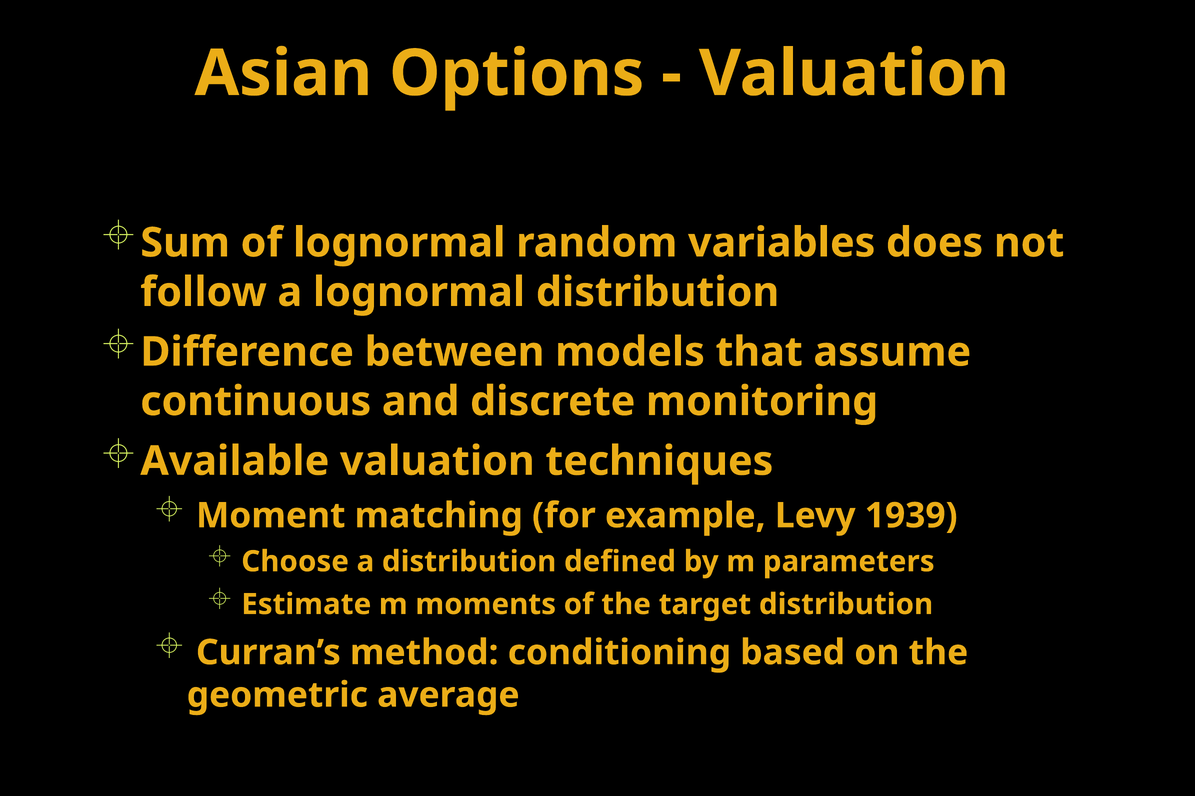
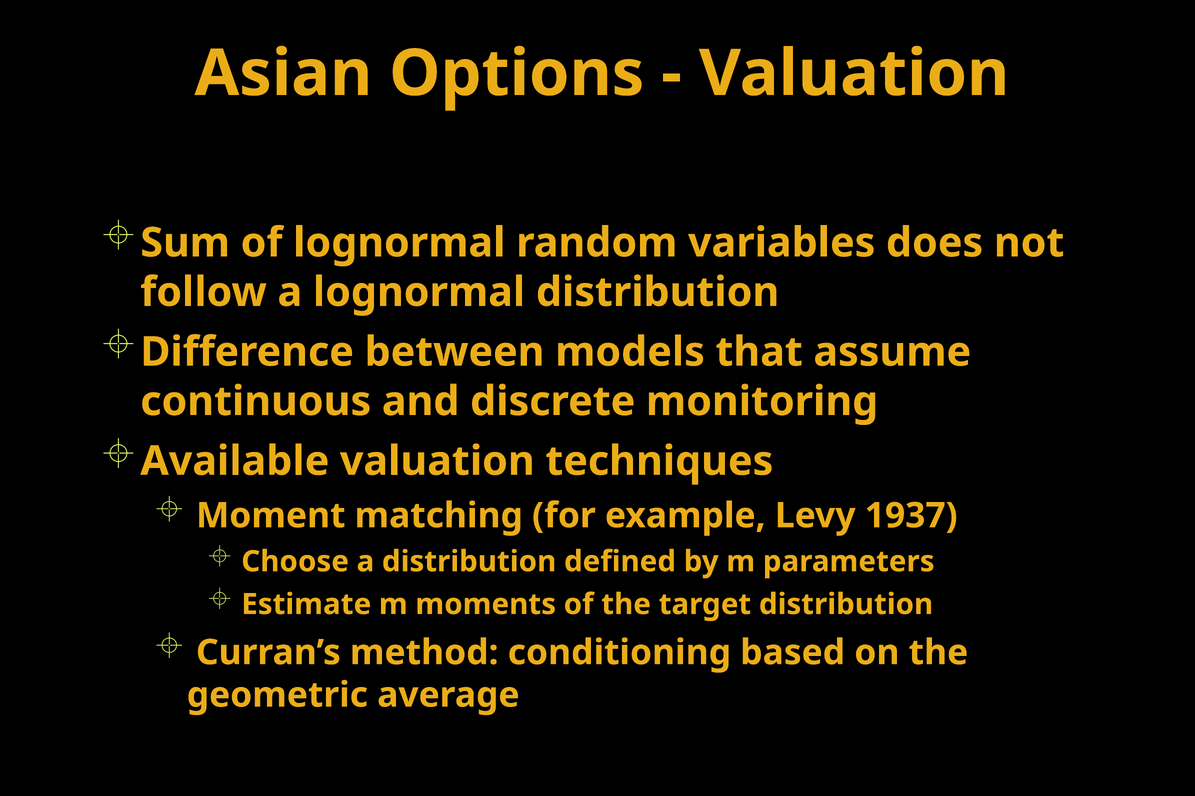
1939: 1939 -> 1937 (911, 516)
